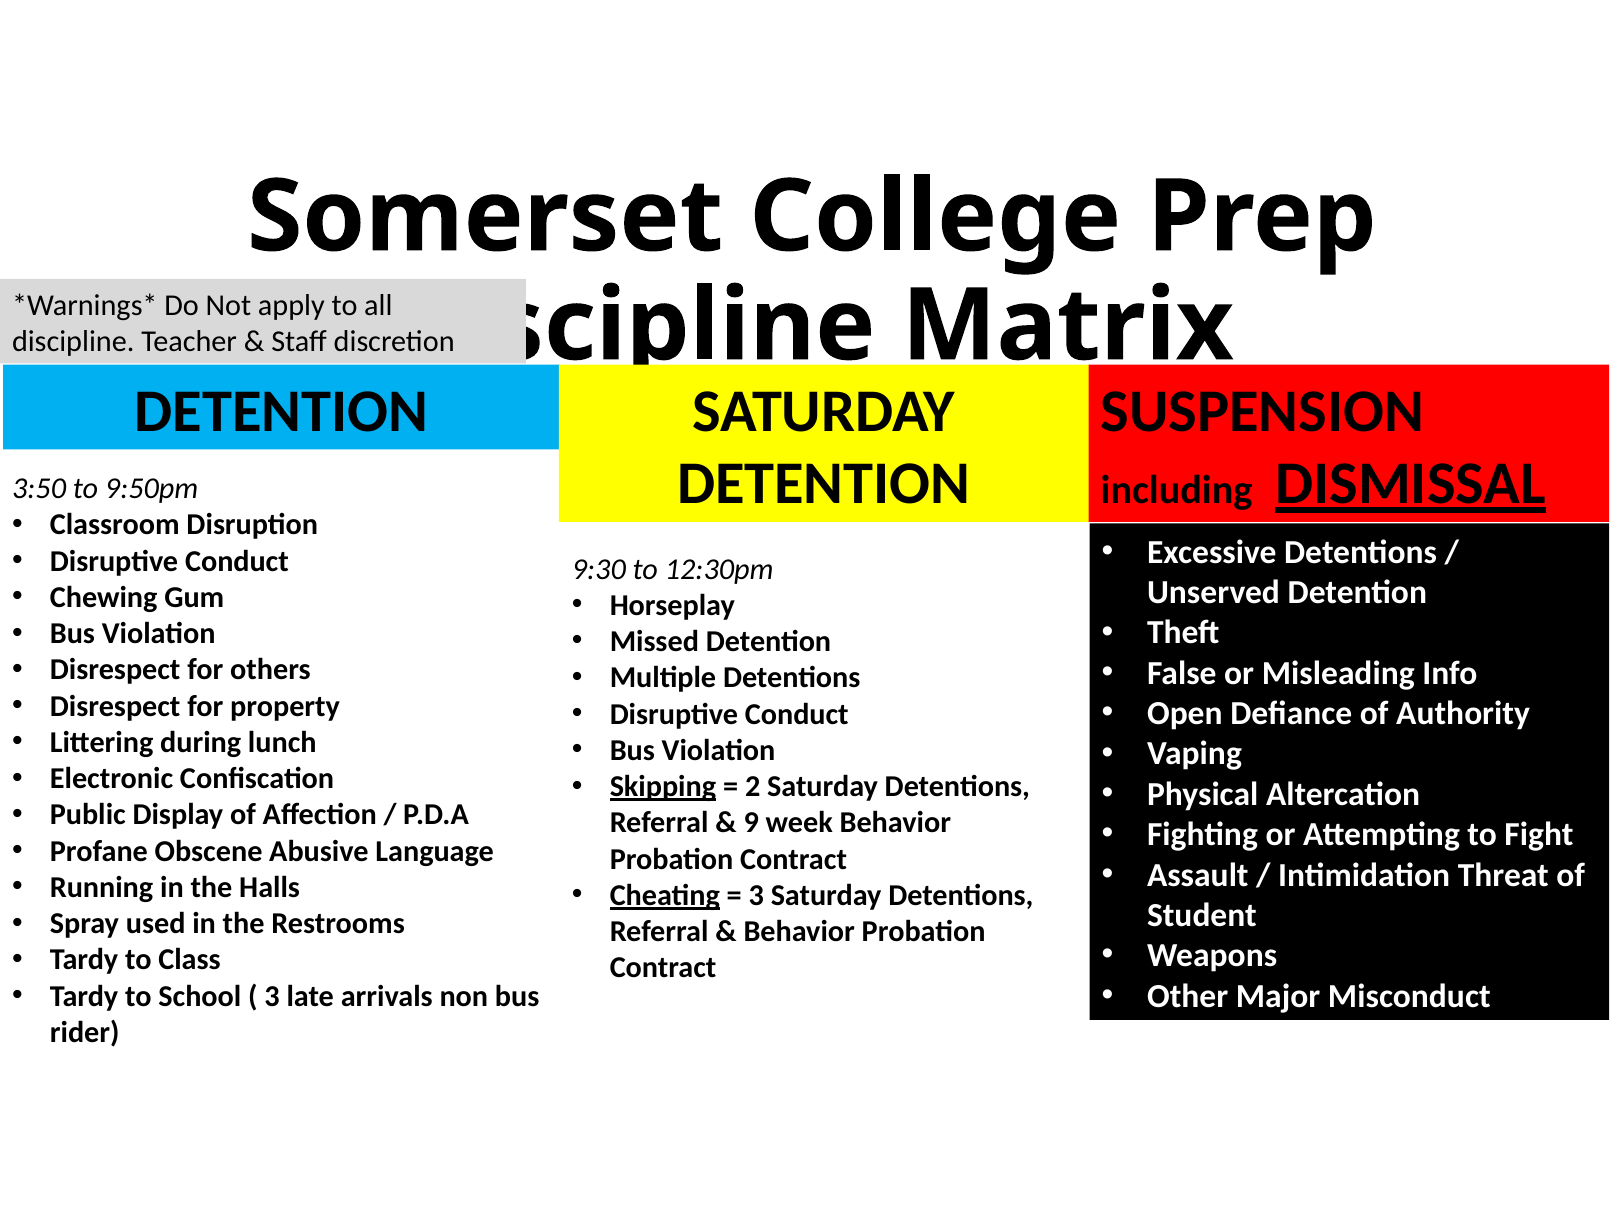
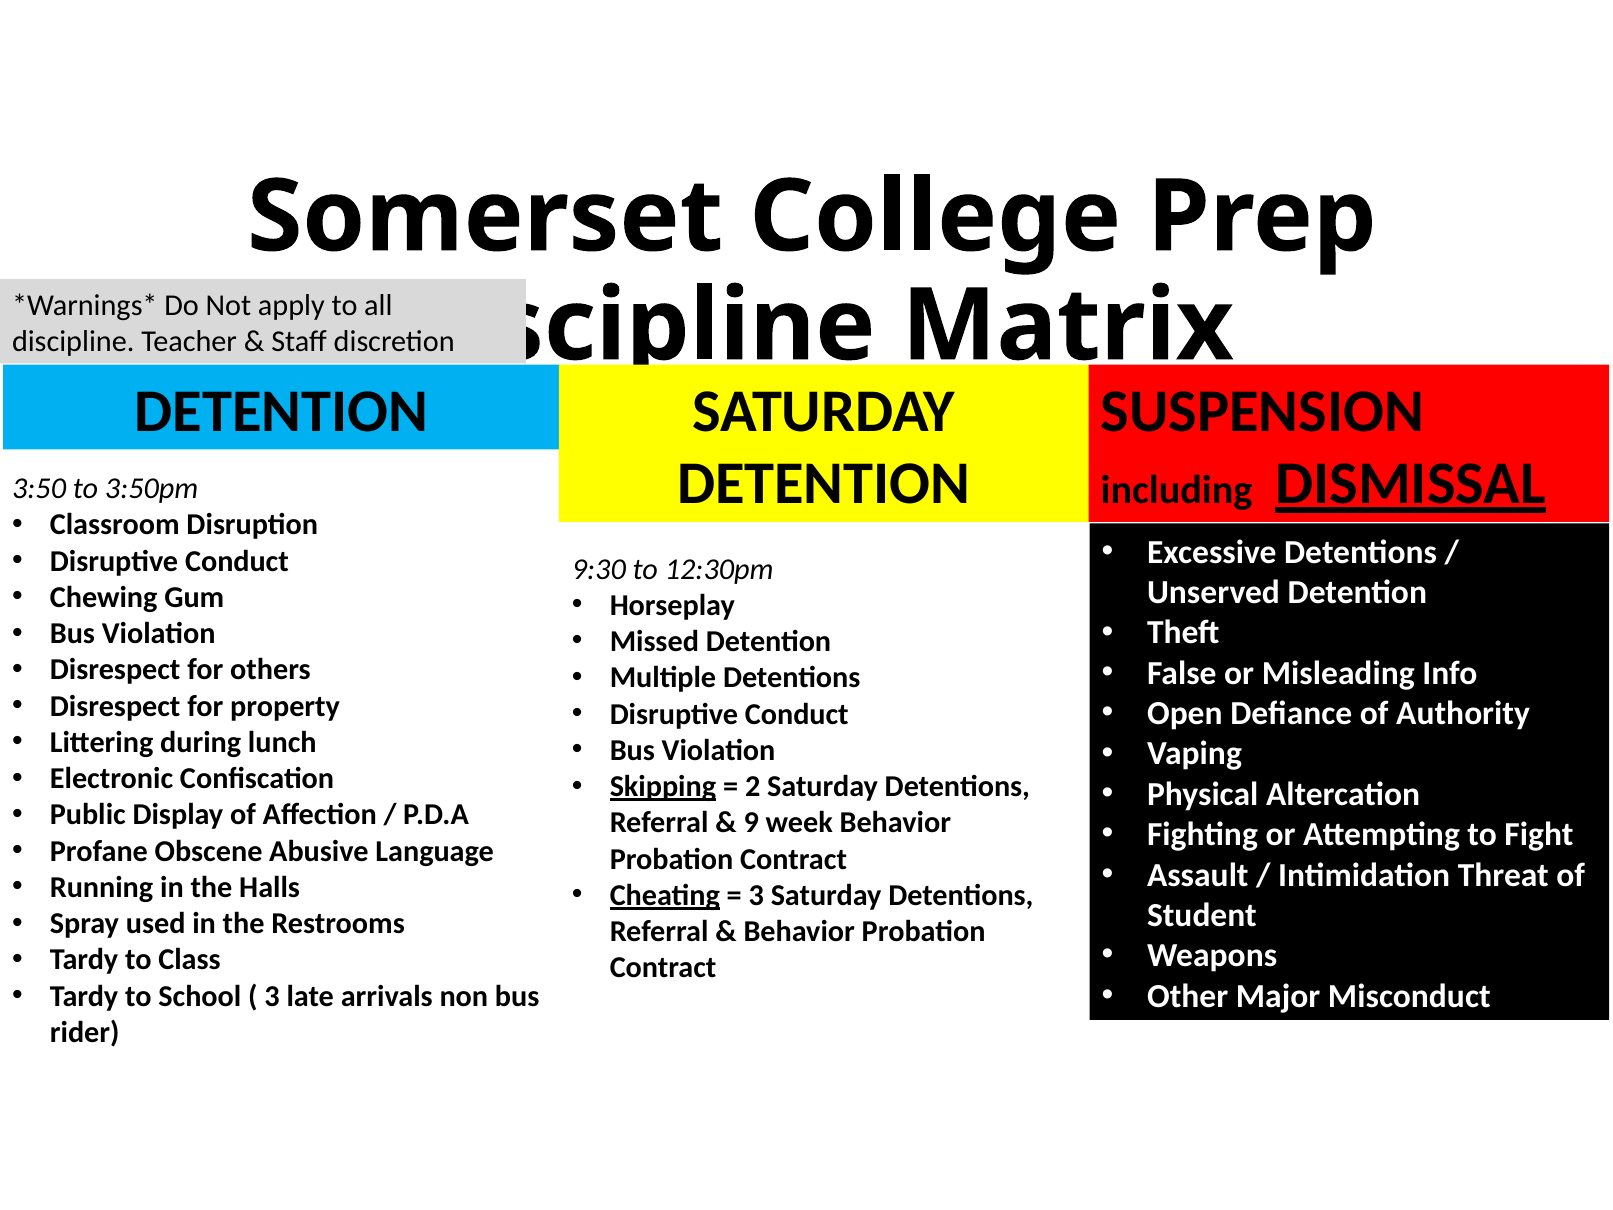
9:50pm: 9:50pm -> 3:50pm (152, 488)
